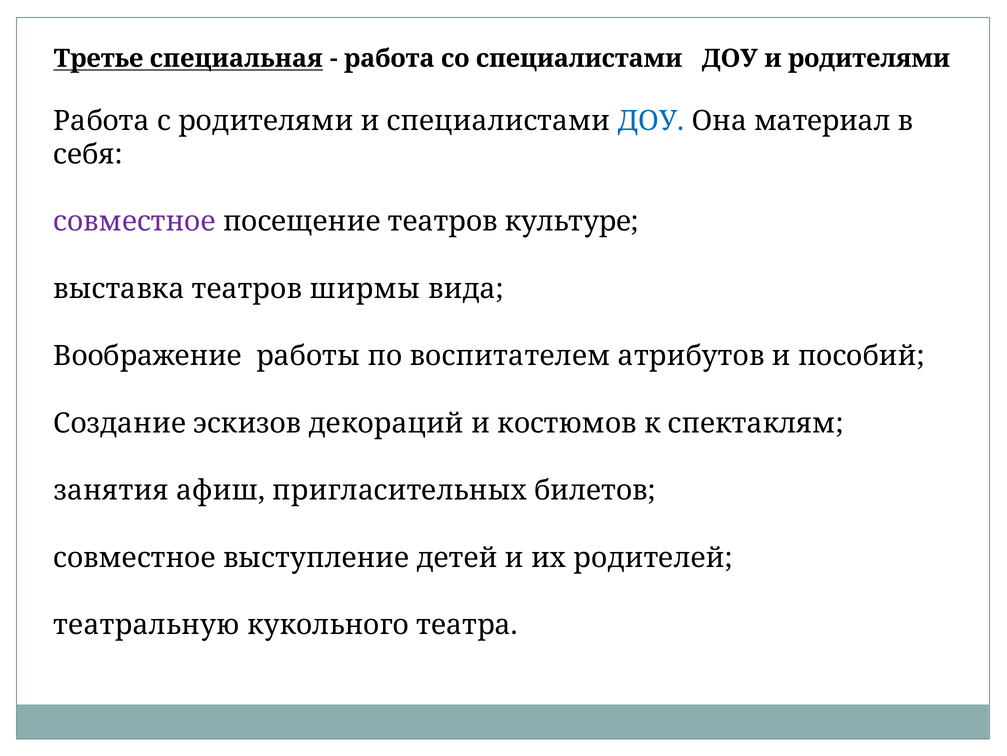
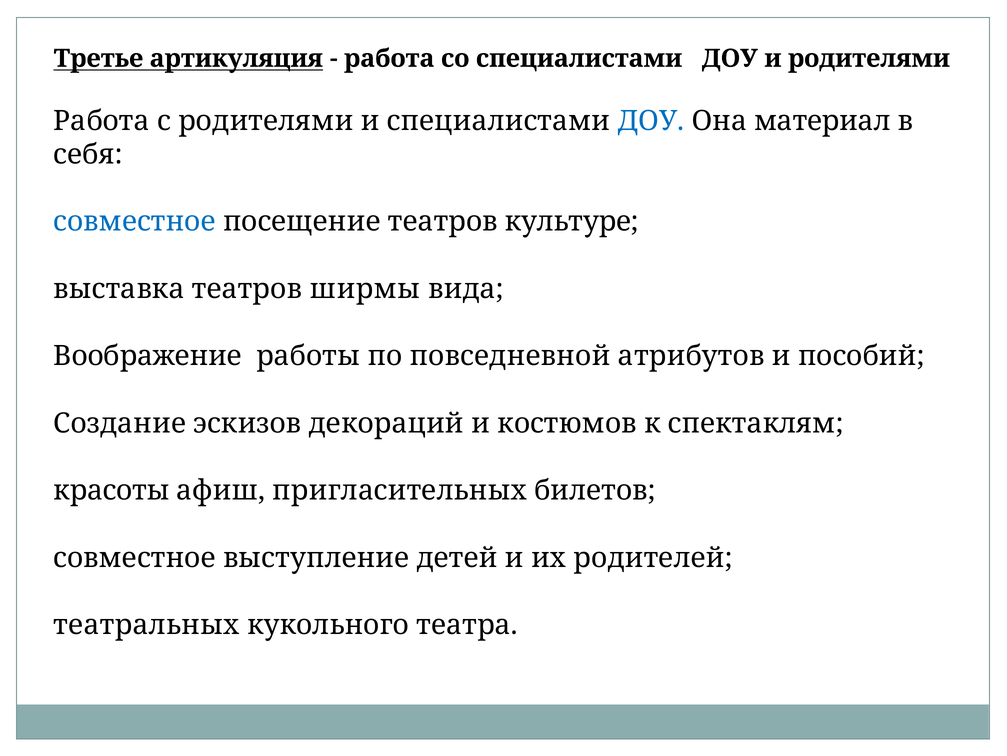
специальная: специальная -> артикуляция (236, 58)
совместное colour: purple -> blue (135, 221)
воспитателем: воспитателем -> повседневной (510, 356)
занятия: занятия -> красоты (111, 490)
театральную: театральную -> театральных (147, 624)
